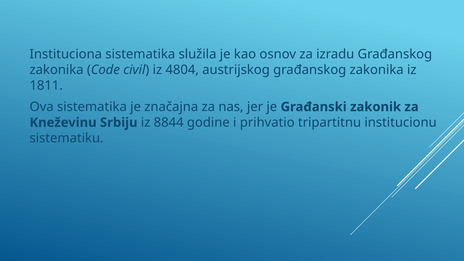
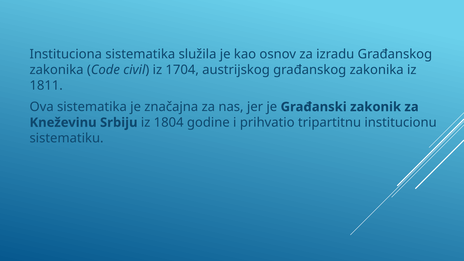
4804: 4804 -> 1704 (182, 70)
8844: 8844 -> 1804 (169, 123)
